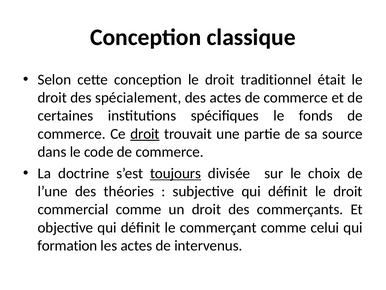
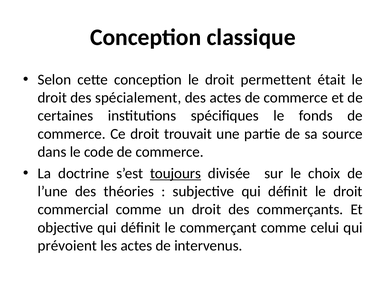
traditionnel: traditionnel -> permettent (276, 80)
droit underline: present -> none (145, 134)
formation: formation -> prévoient (67, 245)
